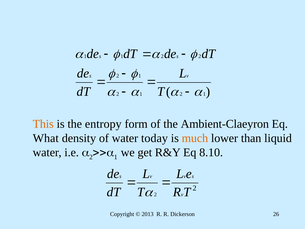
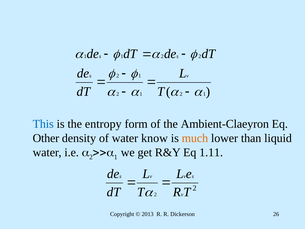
This colour: orange -> blue (43, 124)
What: What -> Other (46, 138)
today: today -> know (154, 138)
8.10: 8.10 -> 1.11 (211, 152)
